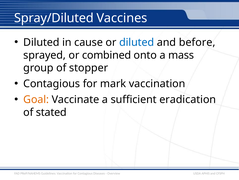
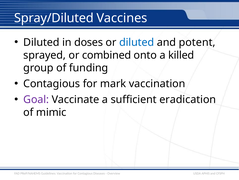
cause: cause -> doses (89, 42)
before: before -> potent (197, 42)
mass: mass -> killed (181, 55)
stopper: stopper -> funding (89, 68)
Goal colour: orange -> purple (36, 99)
stated: stated -> mimic (51, 112)
